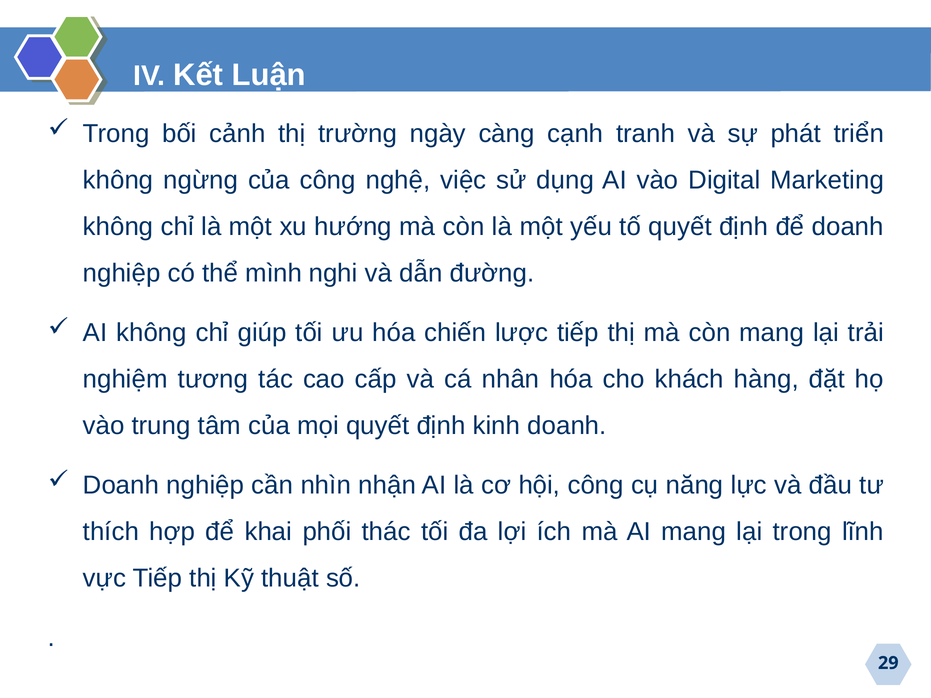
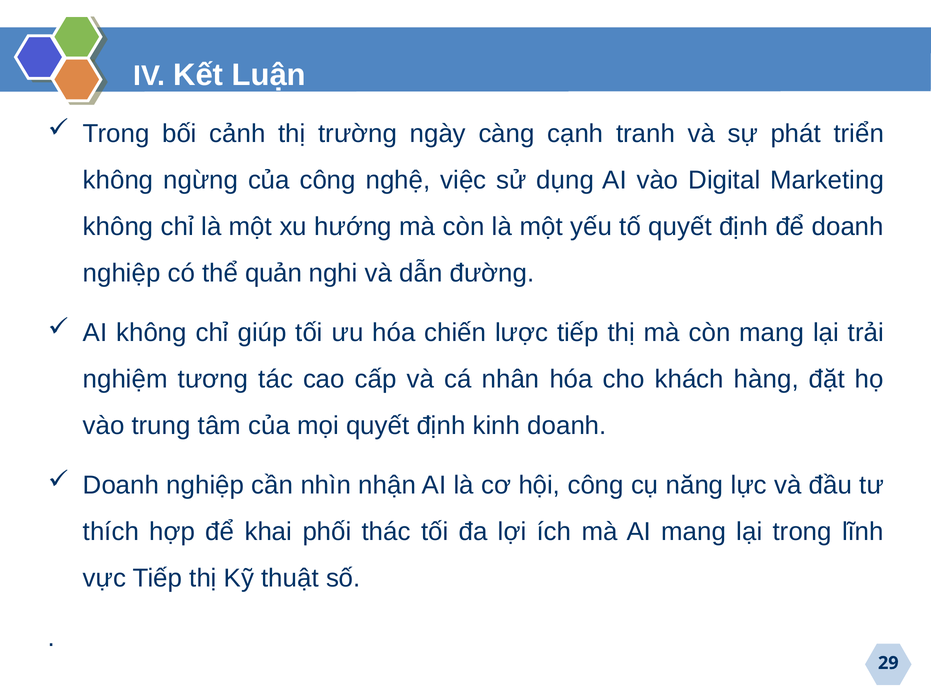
mình: mình -> quản (274, 273)
